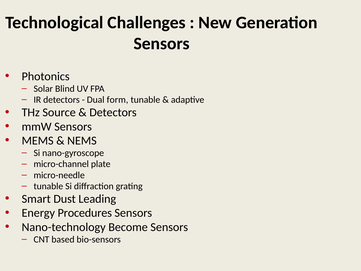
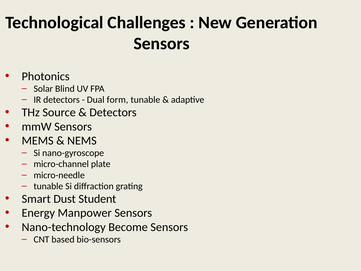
Leading: Leading -> Student (97, 199)
Procedures: Procedures -> Manpower (85, 213)
